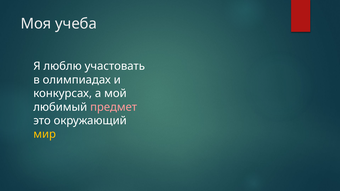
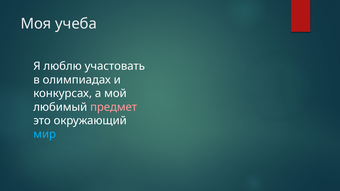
мир colour: yellow -> light blue (45, 134)
